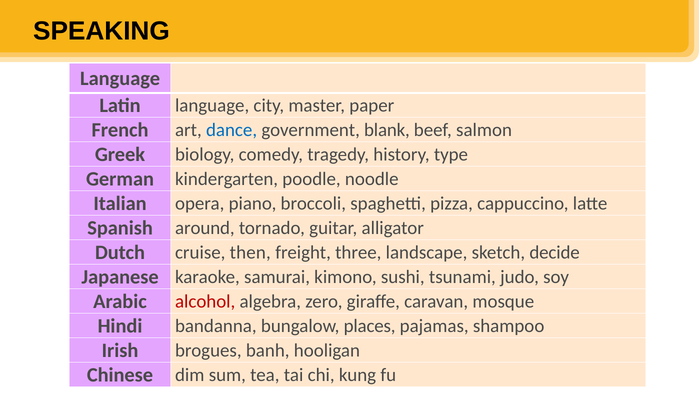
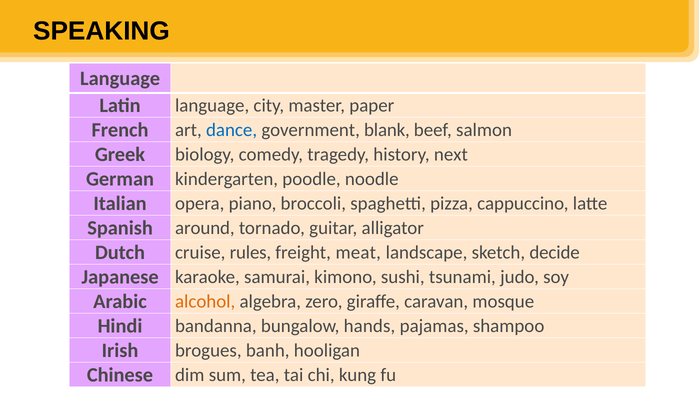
type: type -> next (451, 154)
then: then -> rules (250, 252)
three: three -> meat (358, 252)
alcohol colour: red -> orange (205, 301)
places: places -> hands (369, 326)
